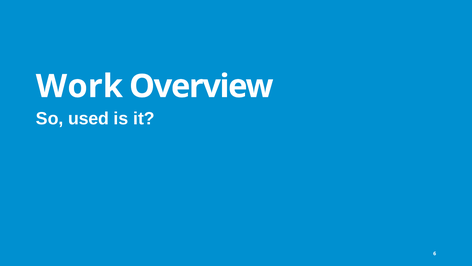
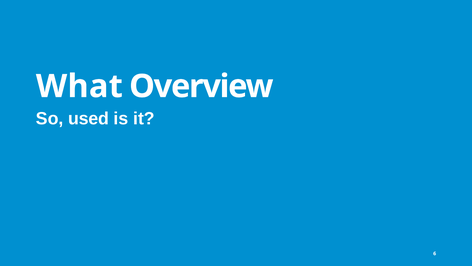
Work: Work -> What (79, 86)
